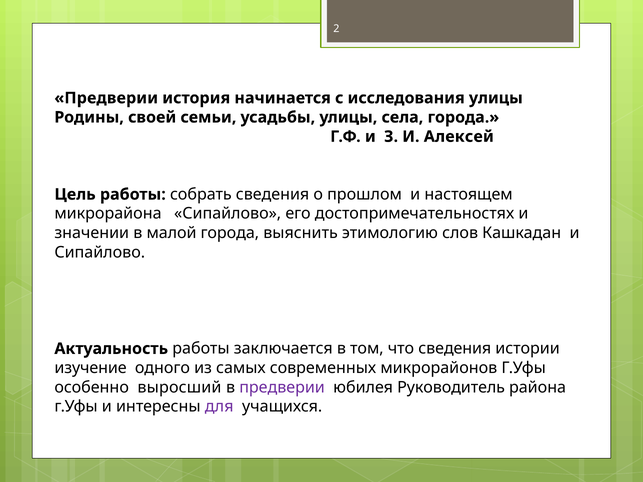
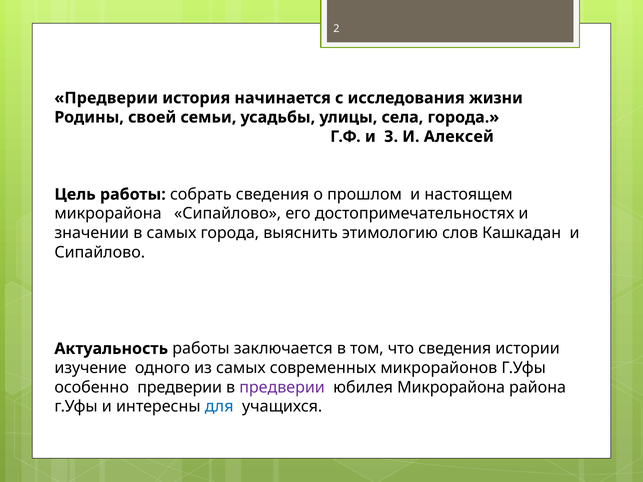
исследования улицы: улицы -> жизни (496, 98)
в малой: малой -> самых (171, 233)
особенно выросший: выросший -> предверии (180, 387)
юбилея Руководитель: Руководитель -> Микрорайона (451, 387)
для colour: purple -> blue (219, 407)
